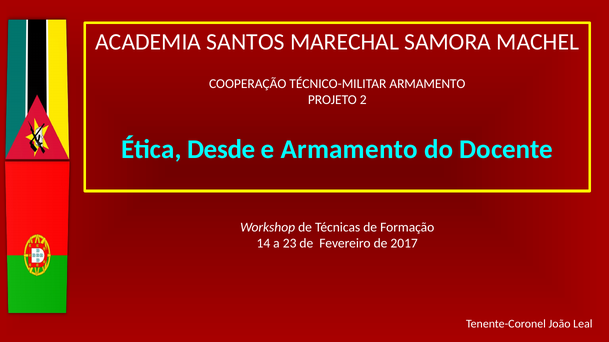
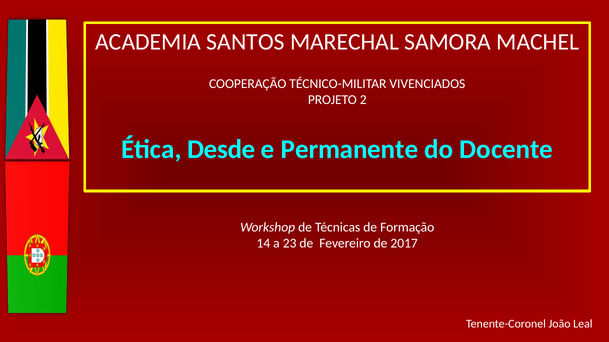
TÉCNICO-MILITAR ARMAMENTO: ARMAMENTO -> VIVENCIADOS (427, 84)
e Armamento: Armamento -> Permanente (349, 150)
